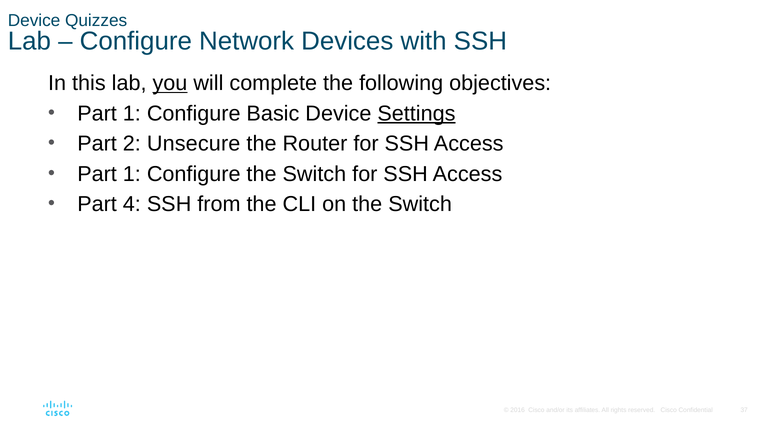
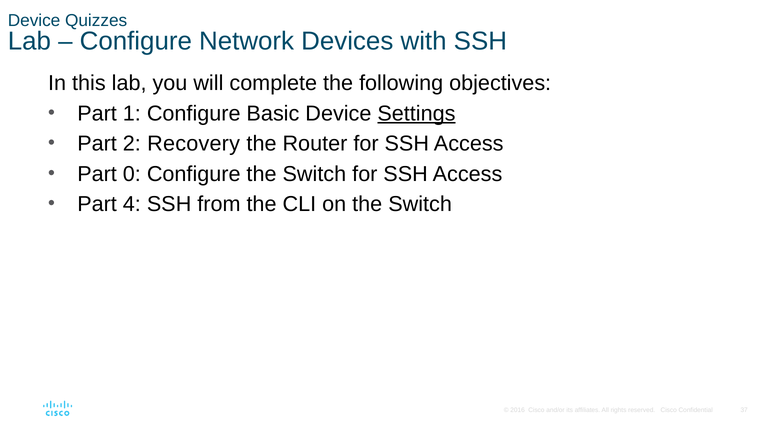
you underline: present -> none (170, 83)
Unsecure: Unsecure -> Recovery (194, 144)
1: 1 -> 0 (132, 174)
